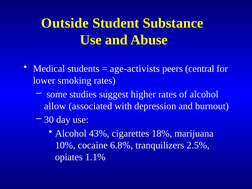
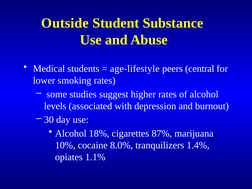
age-activists: age-activists -> age-lifestyle (135, 69)
allow: allow -> levels (55, 106)
43%: 43% -> 18% (99, 133)
18%: 18% -> 87% (162, 133)
6.8%: 6.8% -> 8.0% (122, 145)
2.5%: 2.5% -> 1.4% (198, 145)
